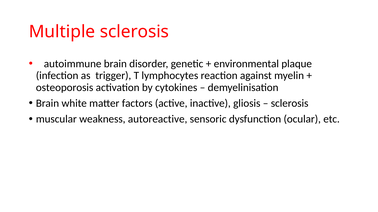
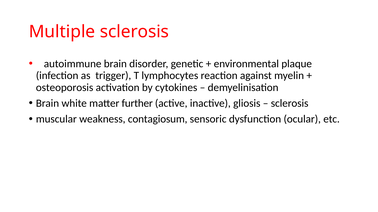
factors: factors -> further (137, 104)
autoreactive: autoreactive -> contagiosum (158, 119)
